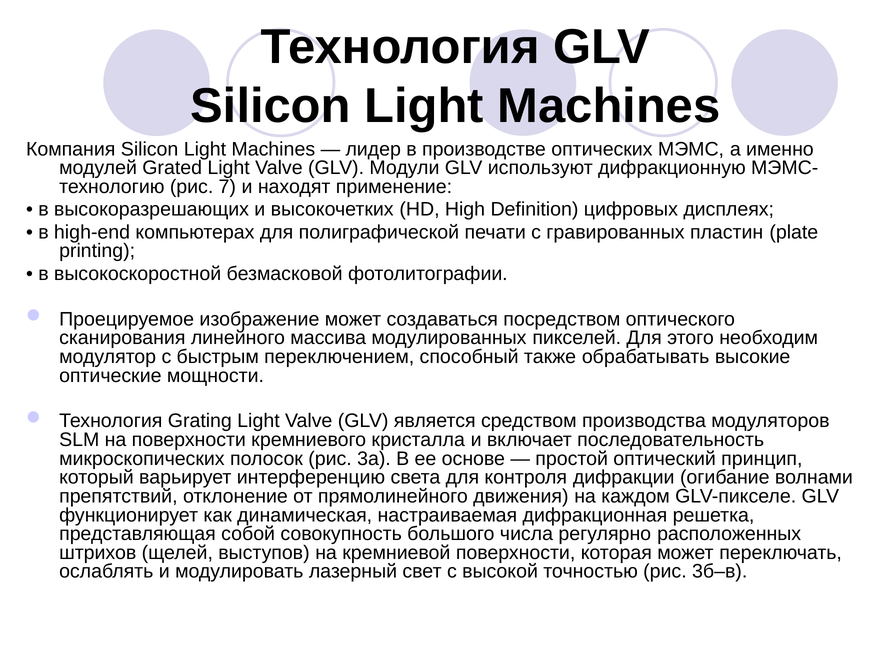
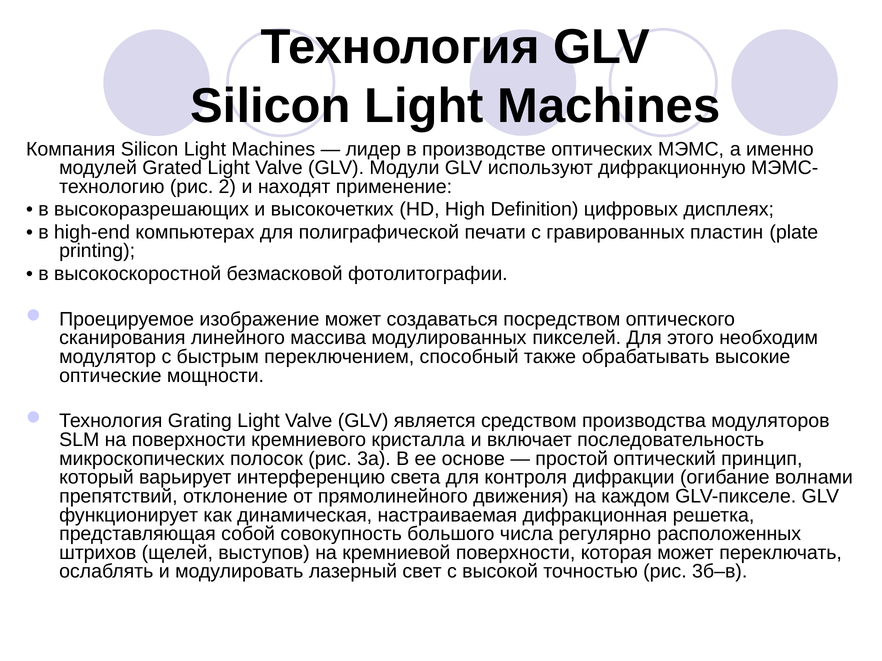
7: 7 -> 2 (227, 187)
